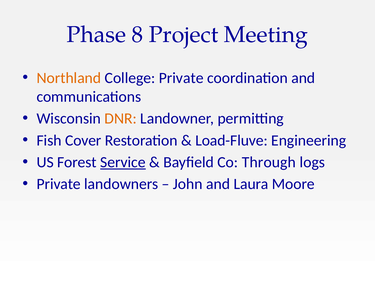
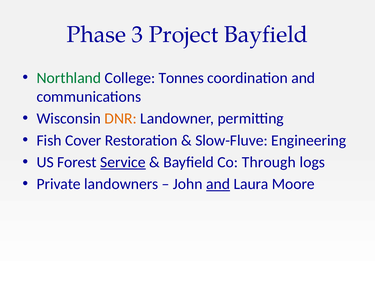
8: 8 -> 3 (137, 35)
Project Meeting: Meeting -> Bayfield (266, 35)
Northland colour: orange -> green (69, 78)
College Private: Private -> Tonnes (181, 78)
Load-Fluve: Load-Fluve -> Slow-Fluve (232, 140)
and underline: none -> present (218, 184)
